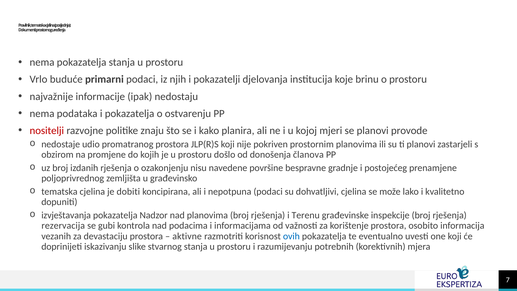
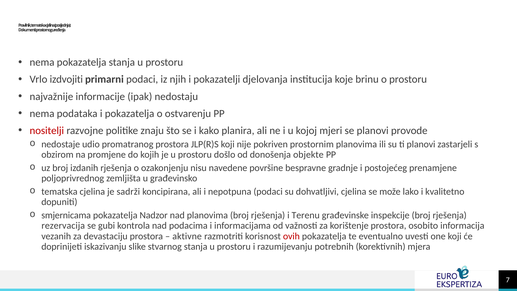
buduće: buduće -> izdvojiti (66, 79)
članova: članova -> objekte (308, 155)
dobiti: dobiti -> sadrži (128, 191)
izvještavanja: izvještavanja -> smjernicama (66, 215)
ovih colour: blue -> red (291, 236)
